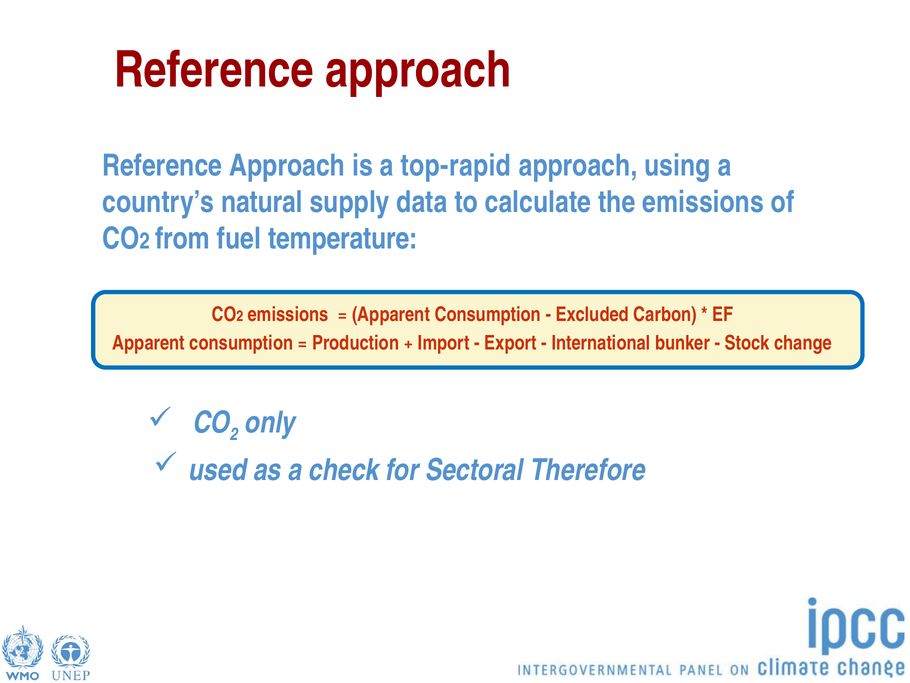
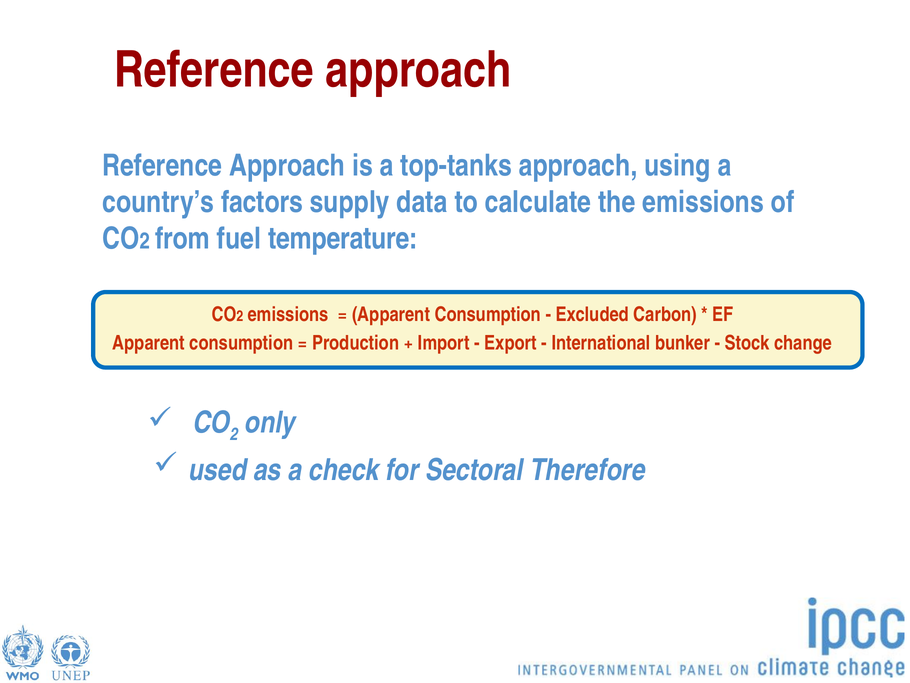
top-rapid: top-rapid -> top-tanks (456, 166)
natural: natural -> factors (262, 202)
